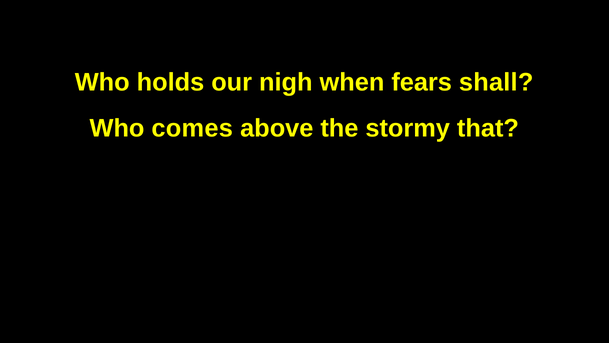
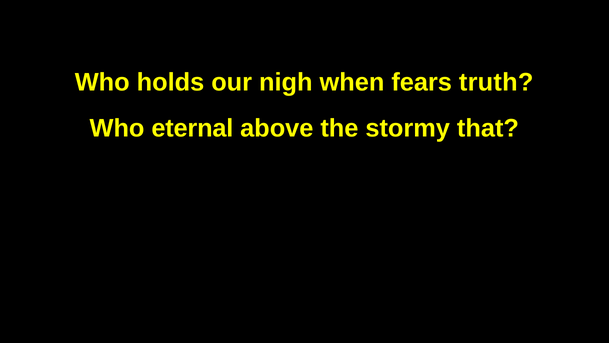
shall: shall -> truth (496, 82)
comes: comes -> eternal (192, 128)
